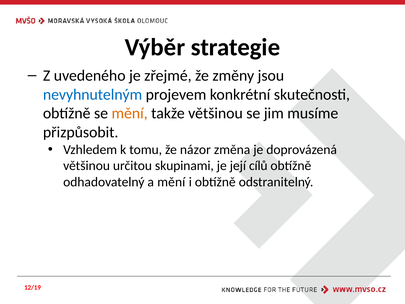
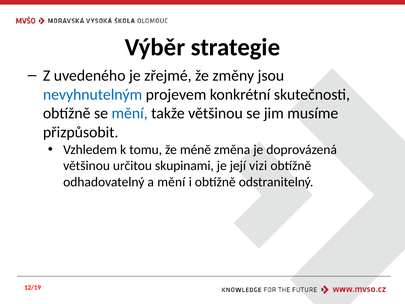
mění colour: orange -> blue (130, 113)
názor: názor -> méně (195, 150)
cílů: cílů -> vizi (258, 166)
